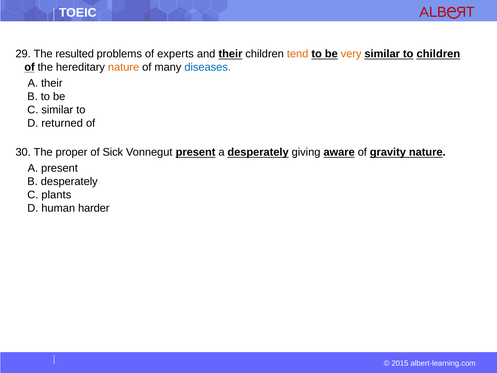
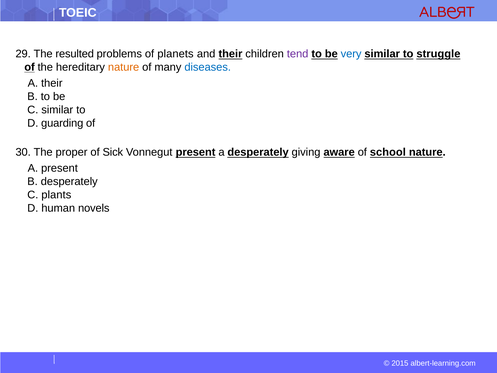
experts: experts -> planets (175, 54)
tend colour: orange -> purple (298, 54)
very colour: orange -> blue (351, 54)
to children: children -> struggle (438, 54)
returned: returned -> guarding (62, 123)
gravity: gravity -> school (388, 152)
harder: harder -> novels (94, 208)
